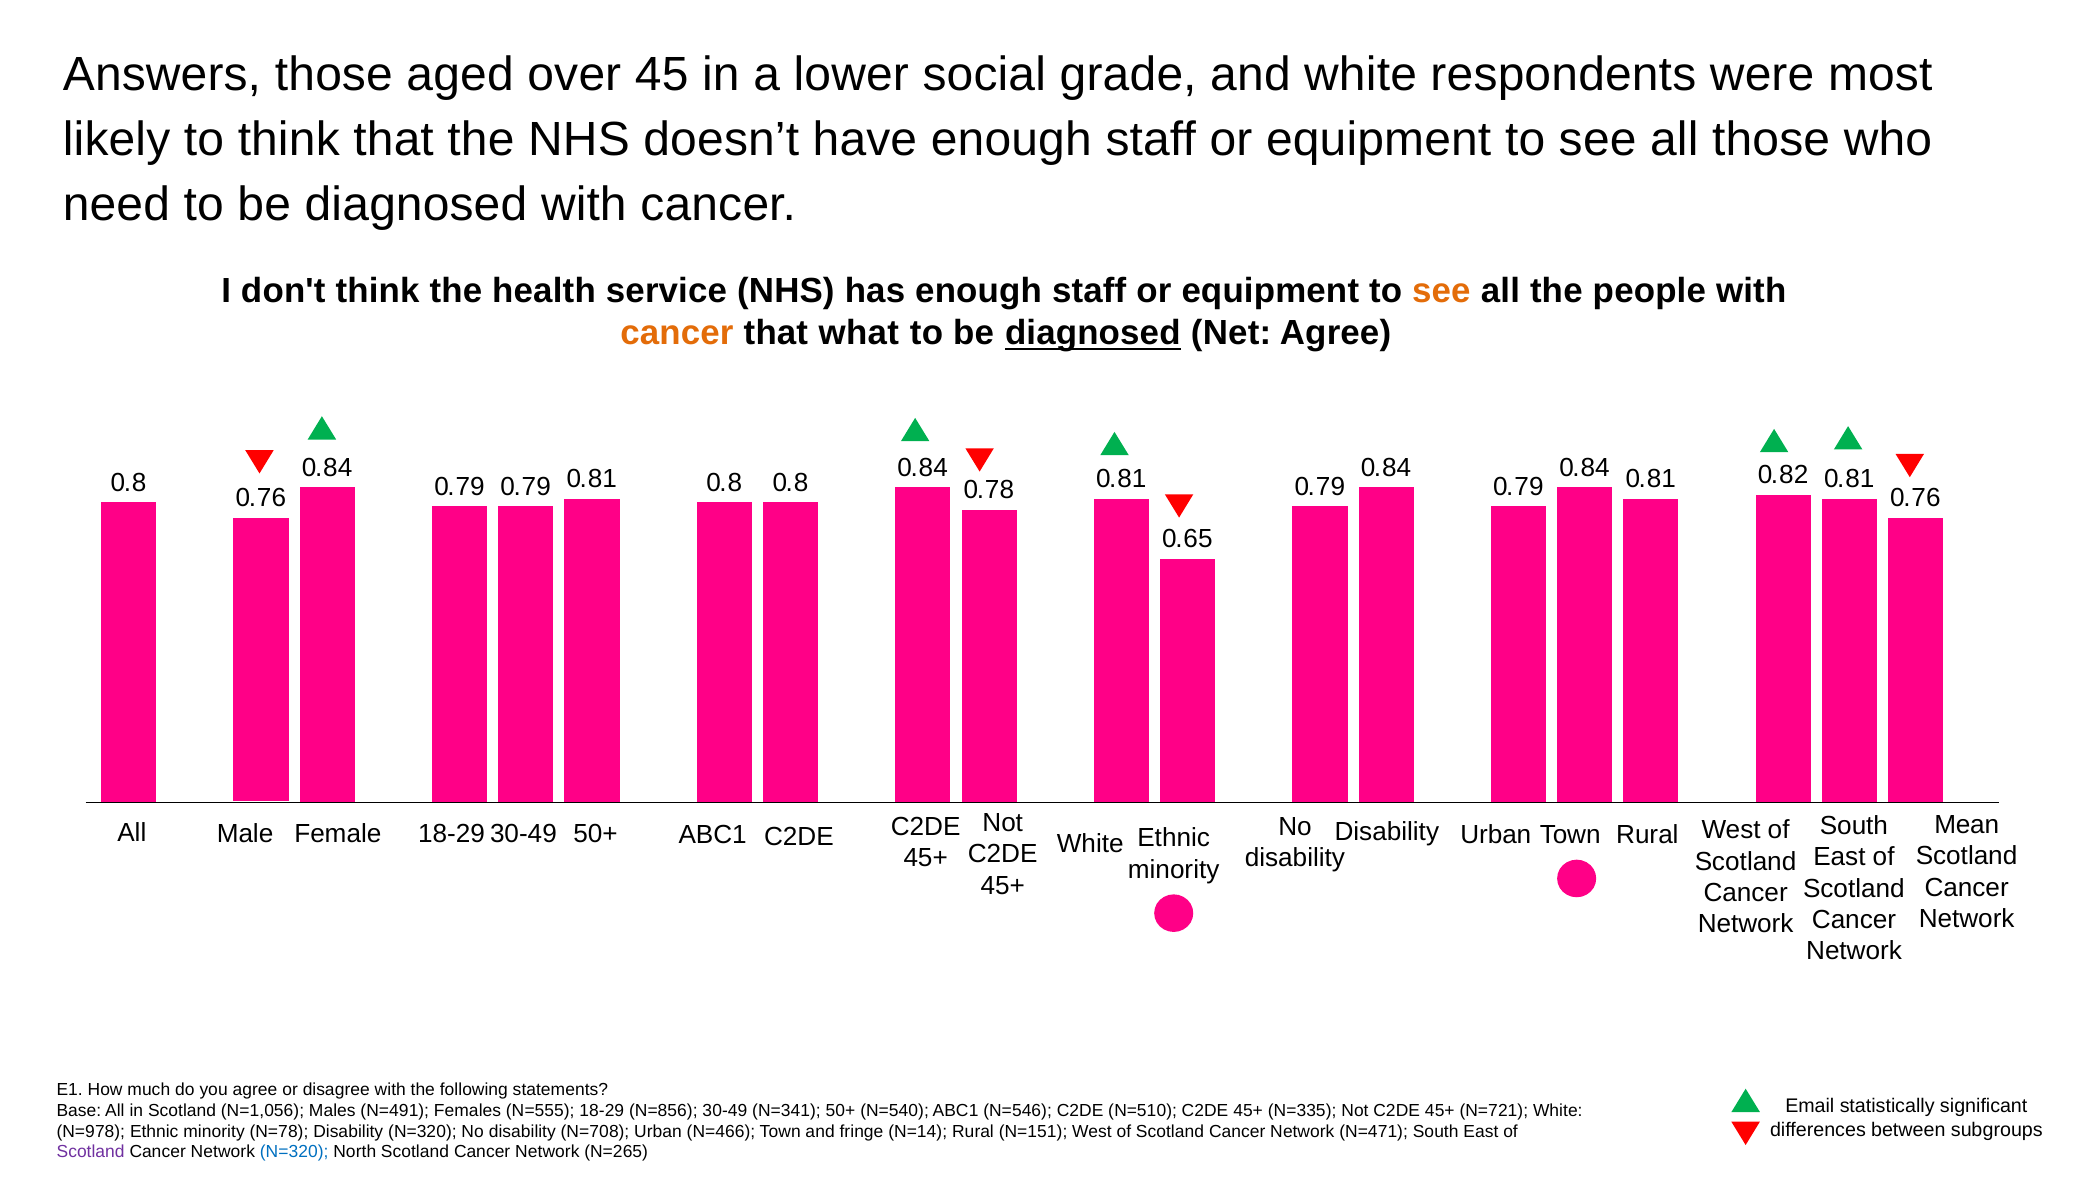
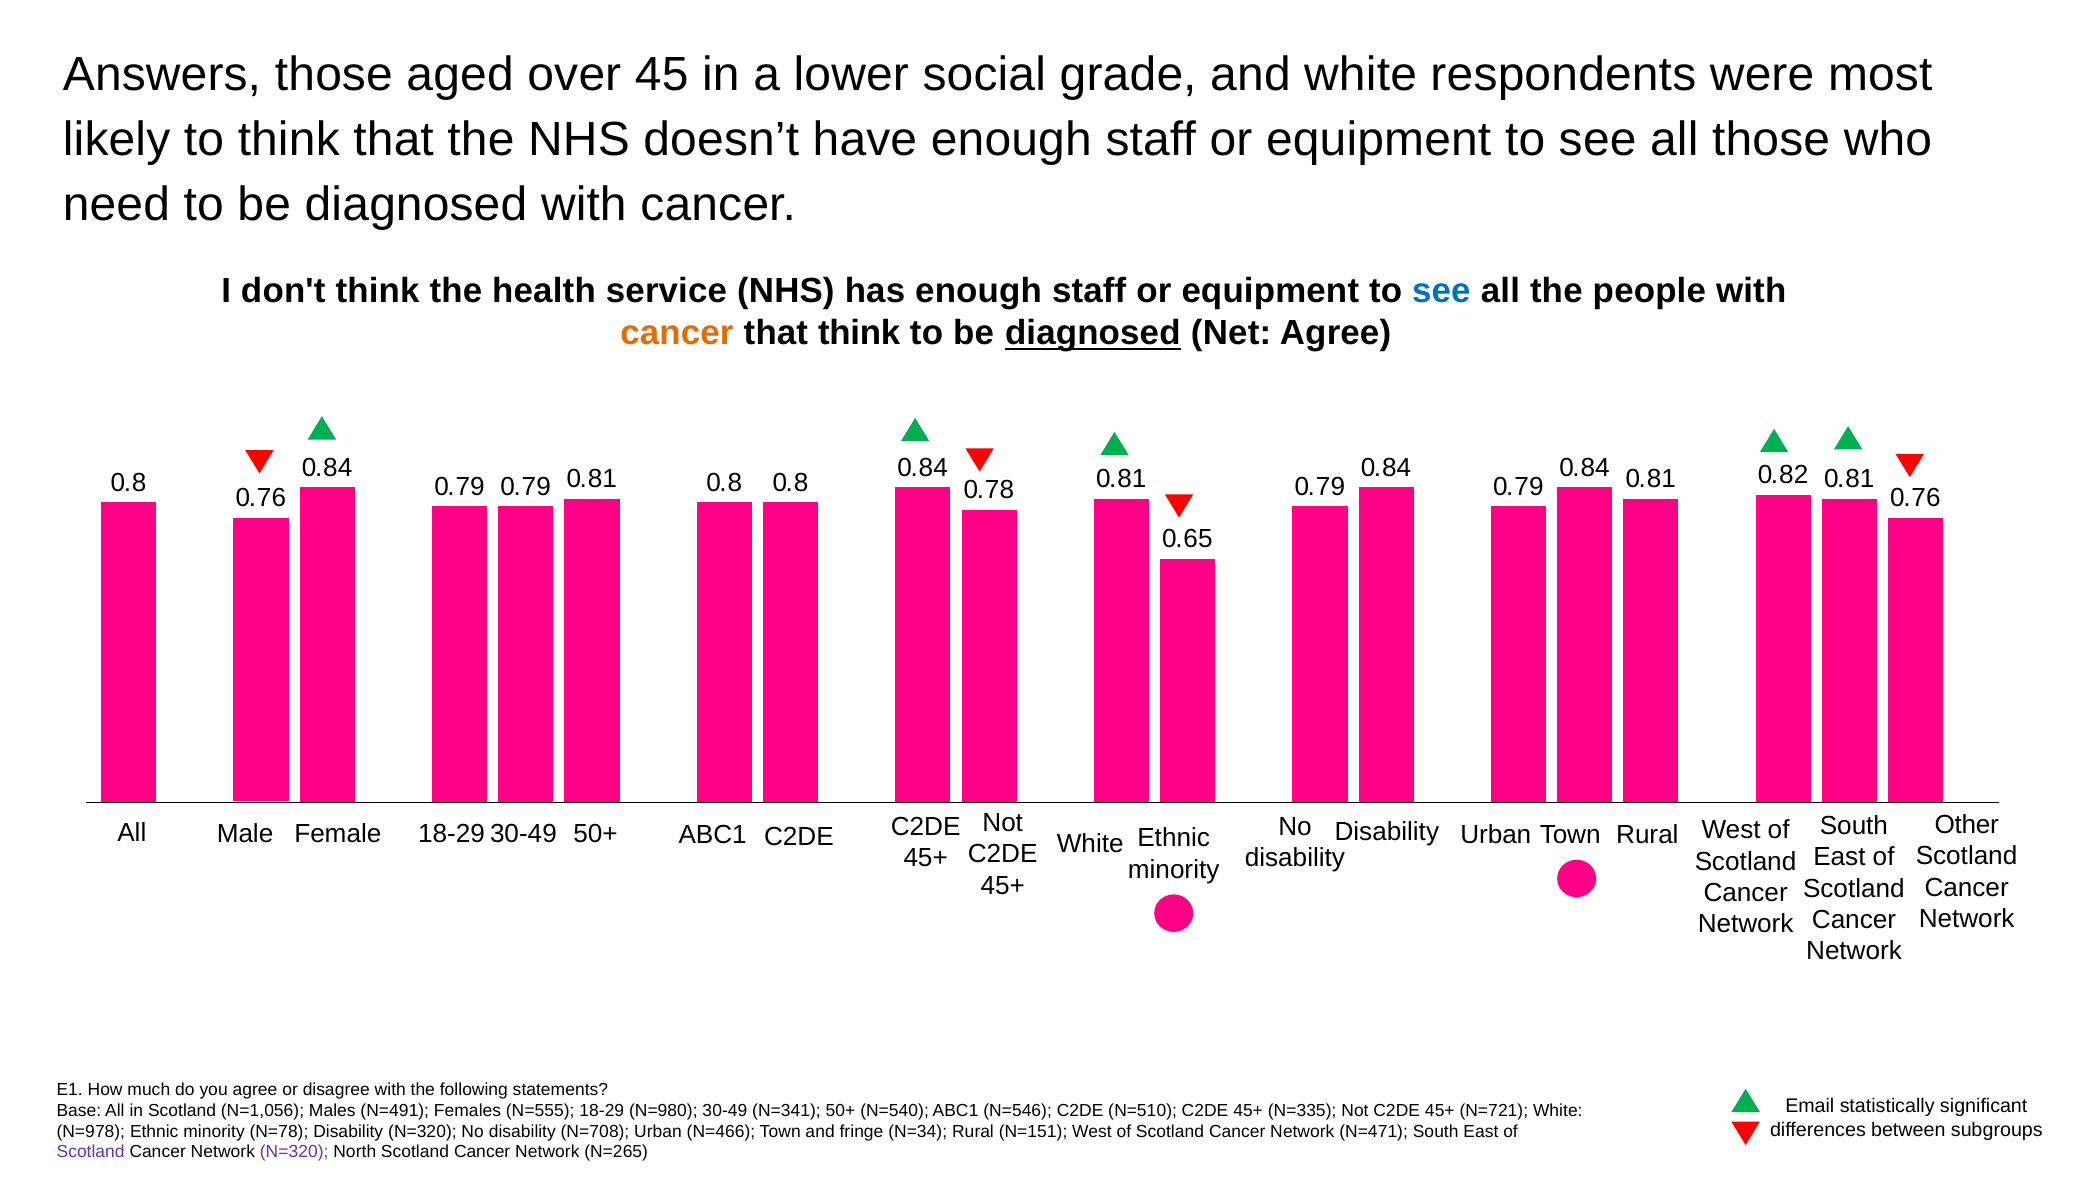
see colour: orange -> blue (1441, 291)
that what: what -> think (859, 333)
Mean: Mean -> Other (1967, 825)
N=856: N=856 -> N=980 (663, 1110)
N=14: N=14 -> N=34 (918, 1131)
N=320 colour: blue -> purple (294, 1152)
